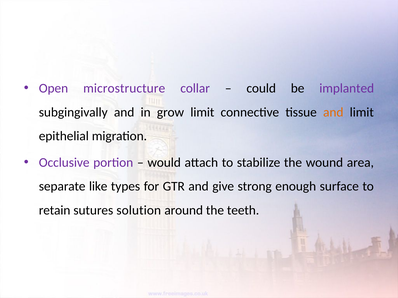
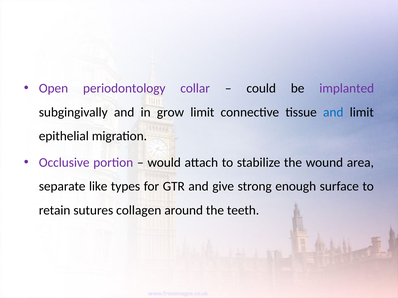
microstructure: microstructure -> periodontology (124, 88)
and colour: orange -> blue (333, 112)
solution: solution -> collagen (139, 211)
